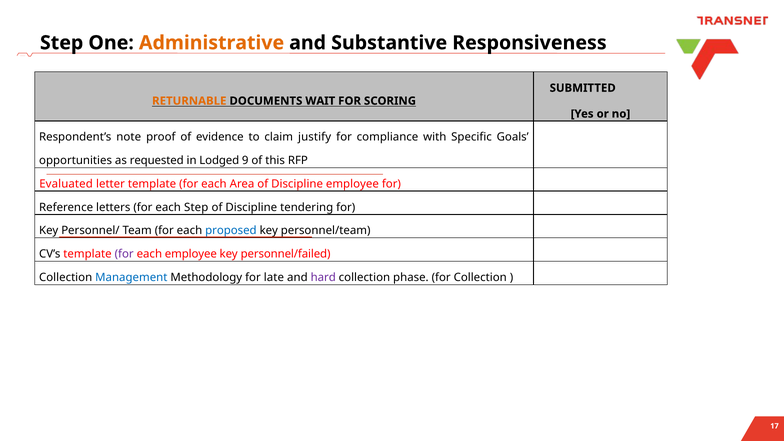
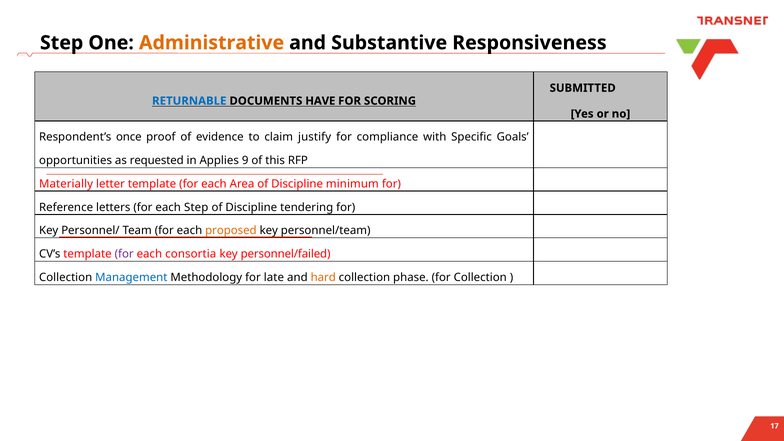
RETURNABLE colour: orange -> blue (189, 101)
WAIT: WAIT -> HAVE (320, 101)
note: note -> once (129, 137)
Lodged: Lodged -> Applies (219, 161)
Evaluated: Evaluated -> Materially (66, 184)
Discipline employee: employee -> minimum (352, 184)
proposed colour: blue -> orange (231, 231)
each employee: employee -> consortia (191, 254)
hard colour: purple -> orange (323, 277)
